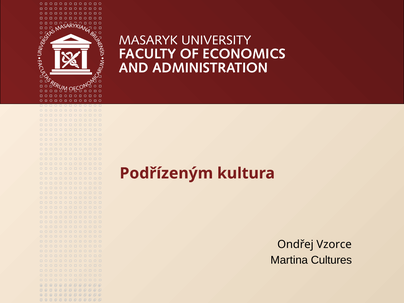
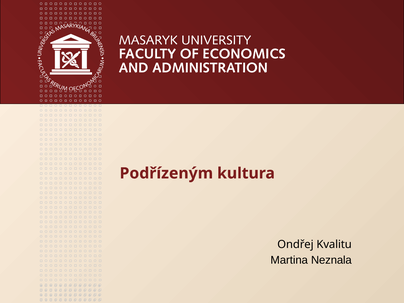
Vzorce: Vzorce -> Kvalitu (334, 244)
Cultures: Cultures -> Neznala (331, 260)
